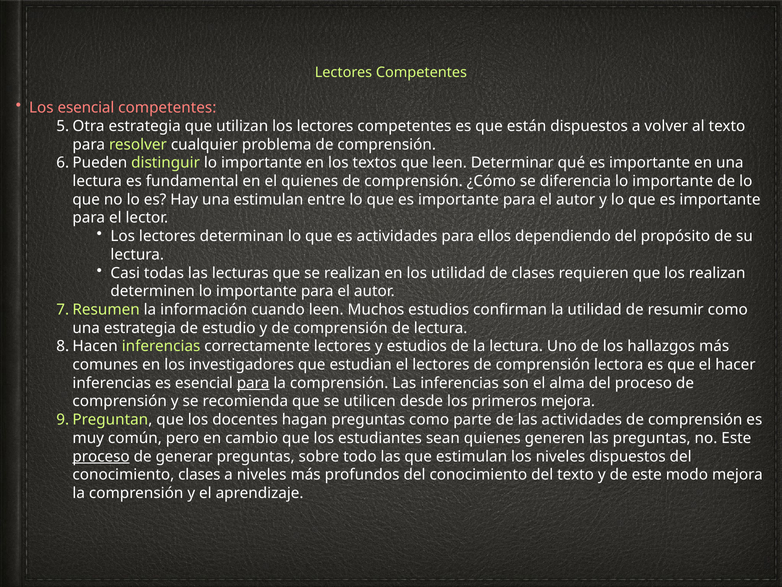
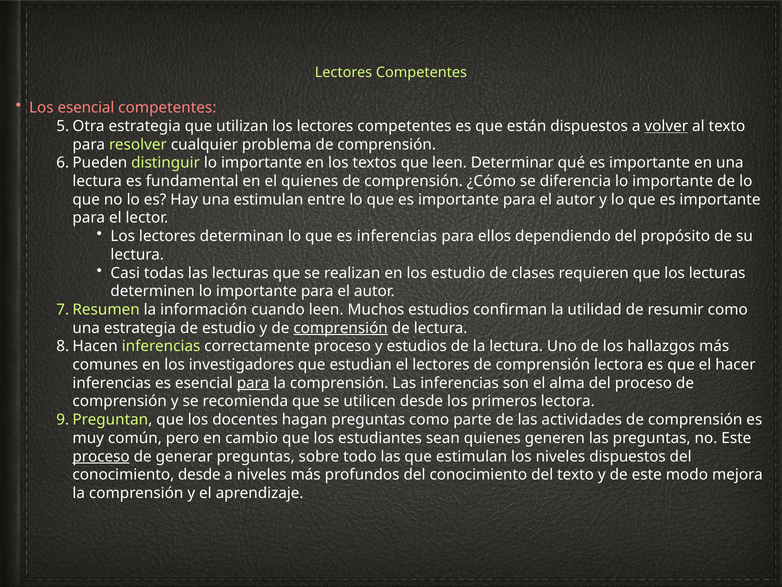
volver underline: none -> present (666, 126)
es actividades: actividades -> inferencias (397, 236)
los utilidad: utilidad -> estudio (458, 273)
los realizan: realizan -> lecturas (717, 273)
comprensión underline: none -> present (341, 328)
correctamente lectores: lectores -> proceso (342, 346)
primeros mejora: mejora -> lectora (568, 401)
conocimiento clases: clases -> desde (199, 474)
